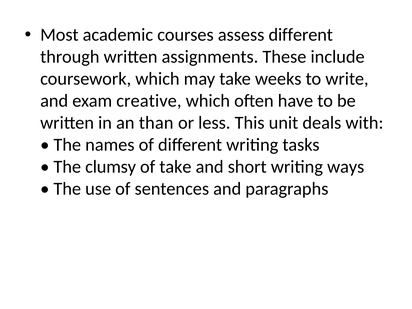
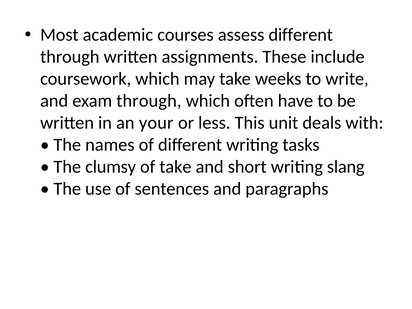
exam creative: creative -> through (149, 101)
than: than -> your (156, 123)
ways: ways -> slang (346, 167)
